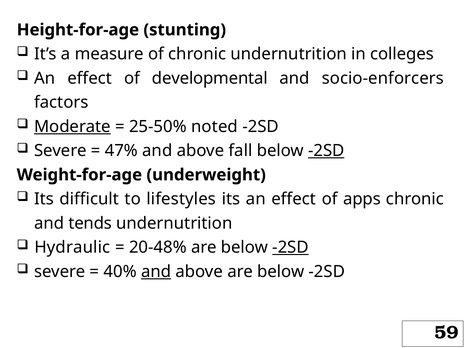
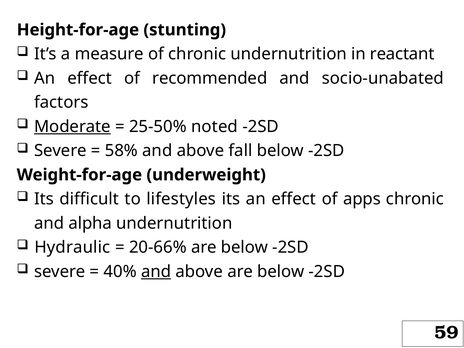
colleges: colleges -> reactant (402, 54)
developmental: developmental -> recommended (210, 78)
socio-enforcers: socio-enforcers -> socio-unabated (383, 78)
47%: 47% -> 58% (121, 151)
-2SD underline: present -> none (326, 151)
tends: tends -> alpha (90, 223)
20-48%: 20-48% -> 20-66% (158, 247)
-2SD underline: present -> none (291, 247)
